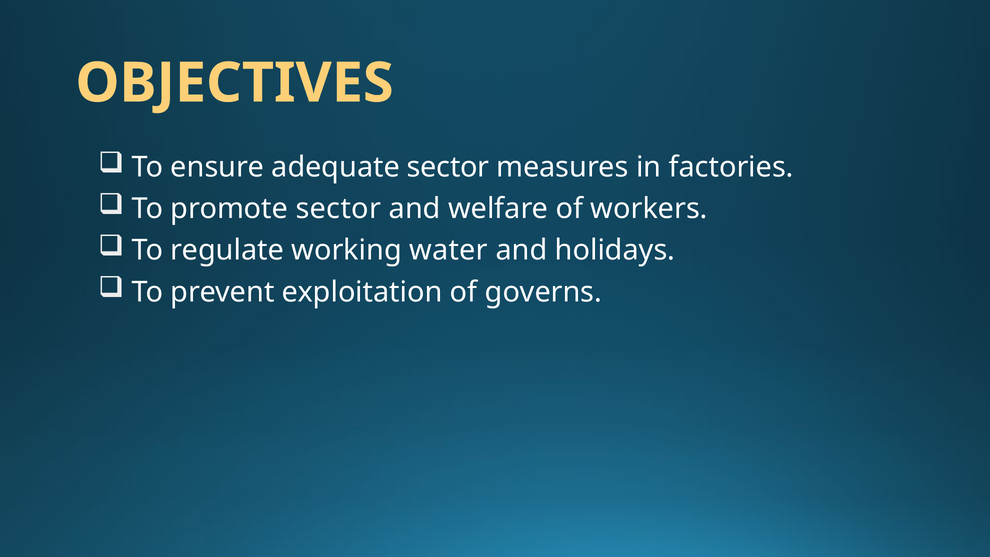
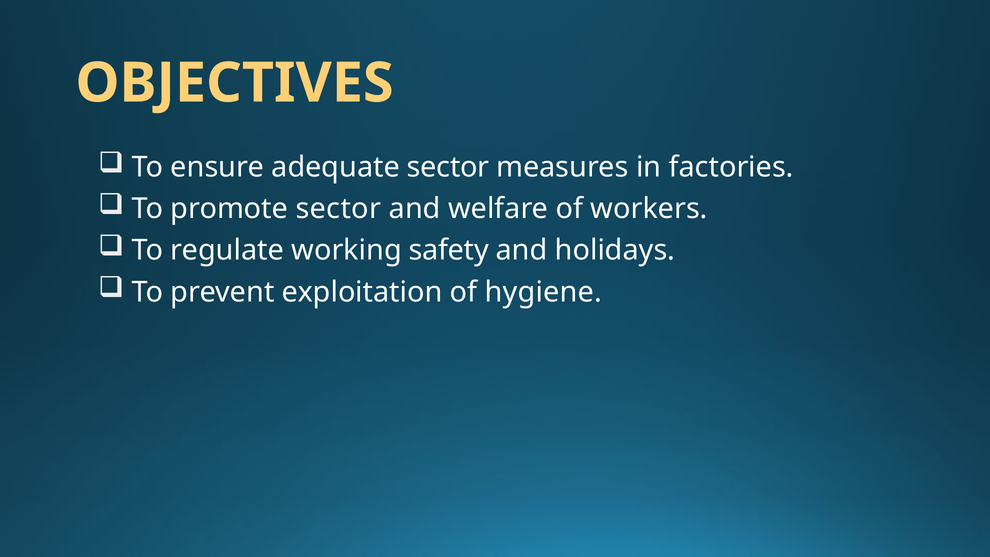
water: water -> safety (449, 250)
governs: governs -> hygiene (543, 292)
